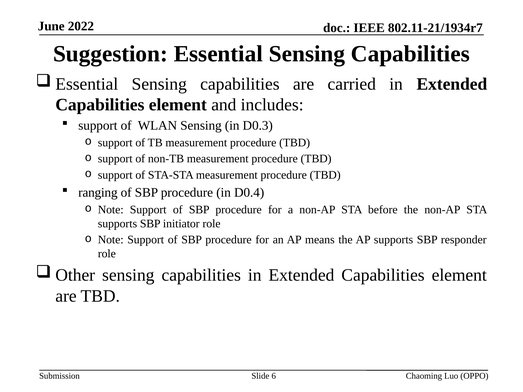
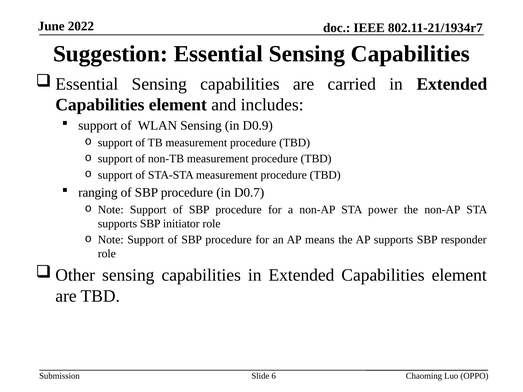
D0.3: D0.3 -> D0.9 (258, 126)
D0.4: D0.4 -> D0.7 (249, 193)
before: before -> power (383, 210)
